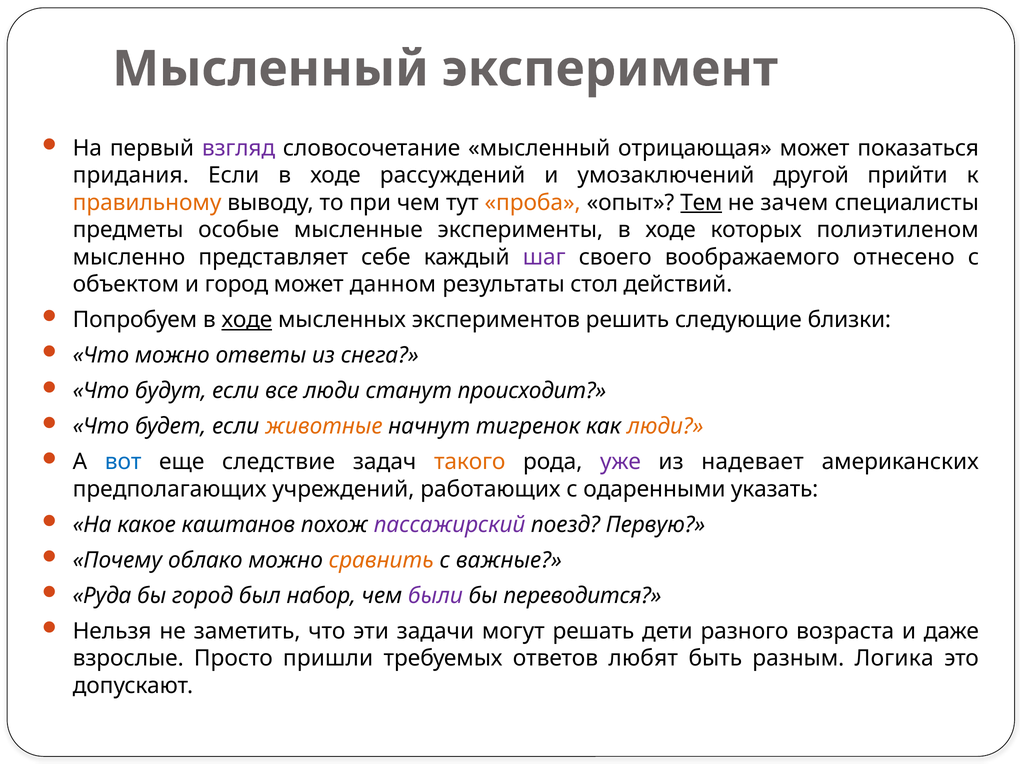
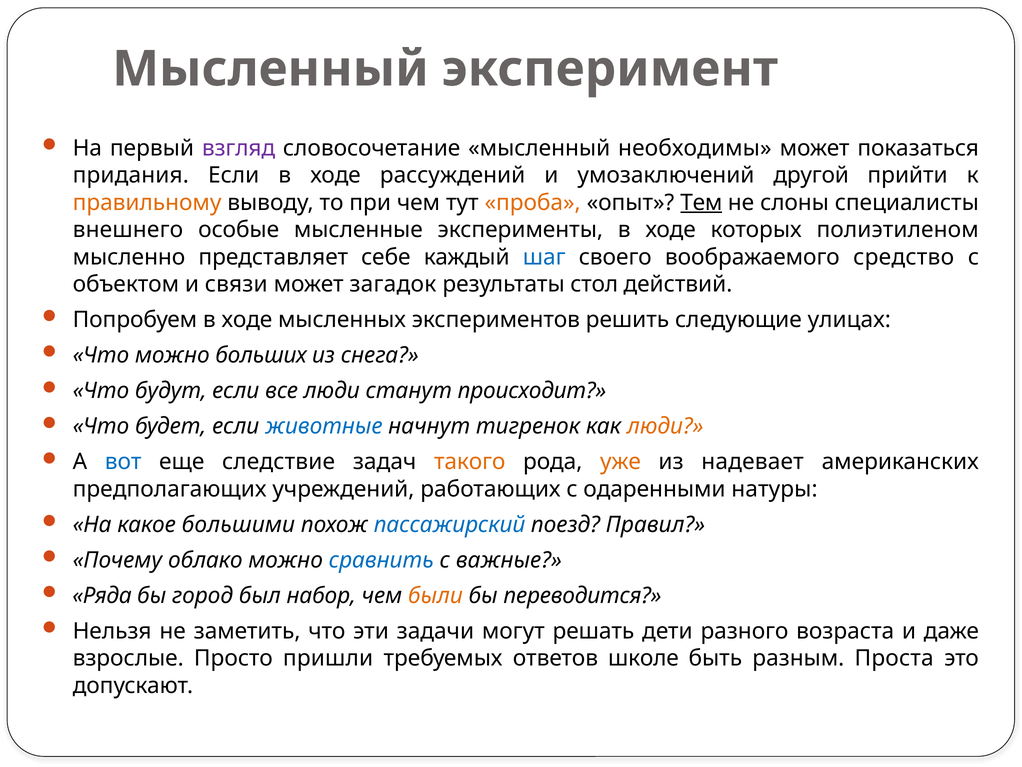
отрицающая: отрицающая -> необходимы (695, 148)
зачем: зачем -> слоны (795, 202)
предметы: предметы -> внешнего (128, 230)
шаг colour: purple -> blue (544, 257)
отнесено: отнесено -> средство (904, 257)
и город: город -> связи (236, 284)
данном: данном -> загадок (393, 284)
ходе underline: present -> none (247, 320)
близки: близки -> улицах (849, 320)
ответы: ответы -> больших (261, 355)
животные colour: orange -> blue (324, 426)
уже colour: purple -> orange (621, 462)
указать: указать -> натуры (774, 489)
каштанов: каштанов -> большими (238, 524)
пассажирский colour: purple -> blue (450, 524)
Первую: Первую -> Правил (655, 524)
сравнить colour: orange -> blue (381, 560)
Руда: Руда -> Ряда (102, 595)
были colour: purple -> orange (435, 595)
любят: любят -> школе (643, 658)
Логика: Логика -> Проста (894, 658)
